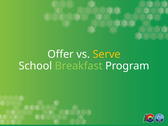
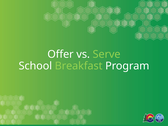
Serve colour: yellow -> light green (107, 54)
